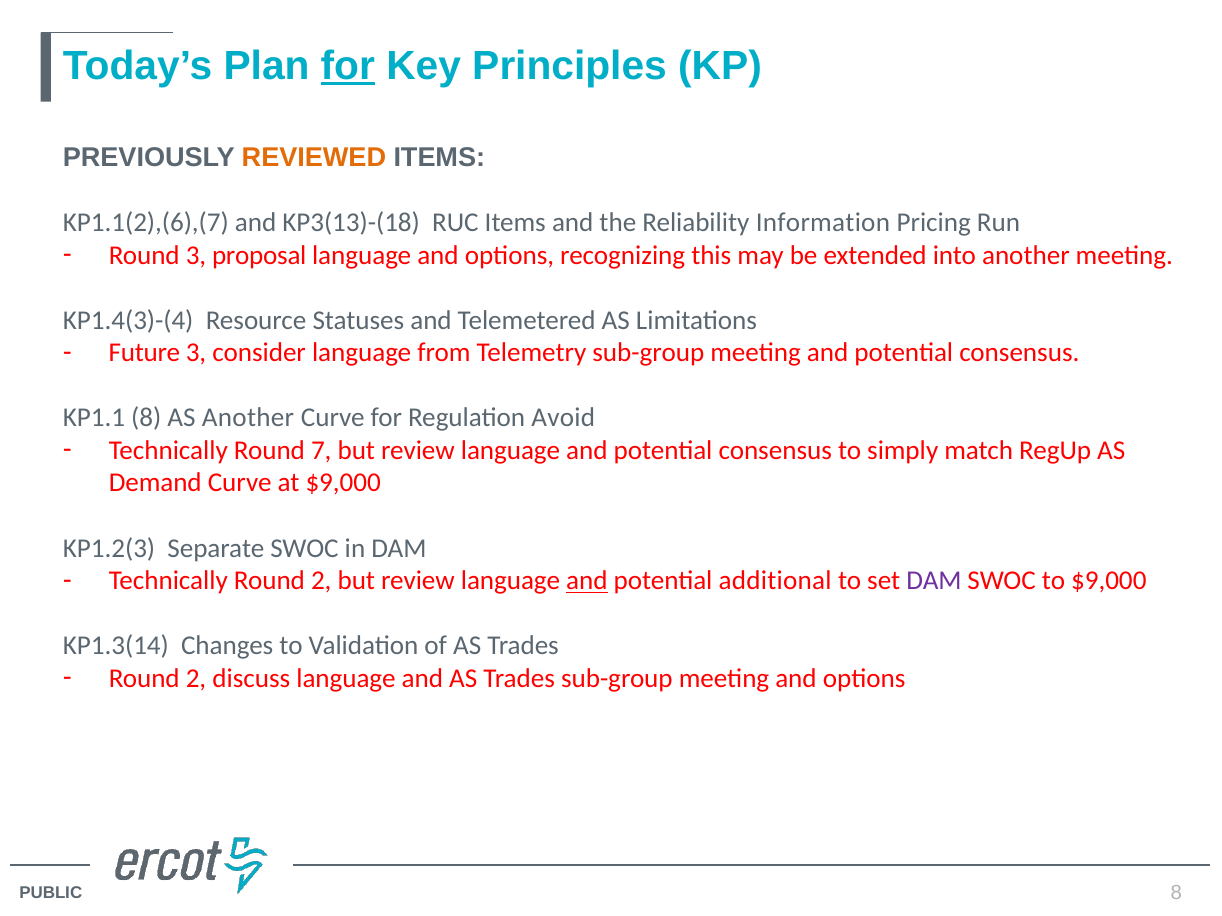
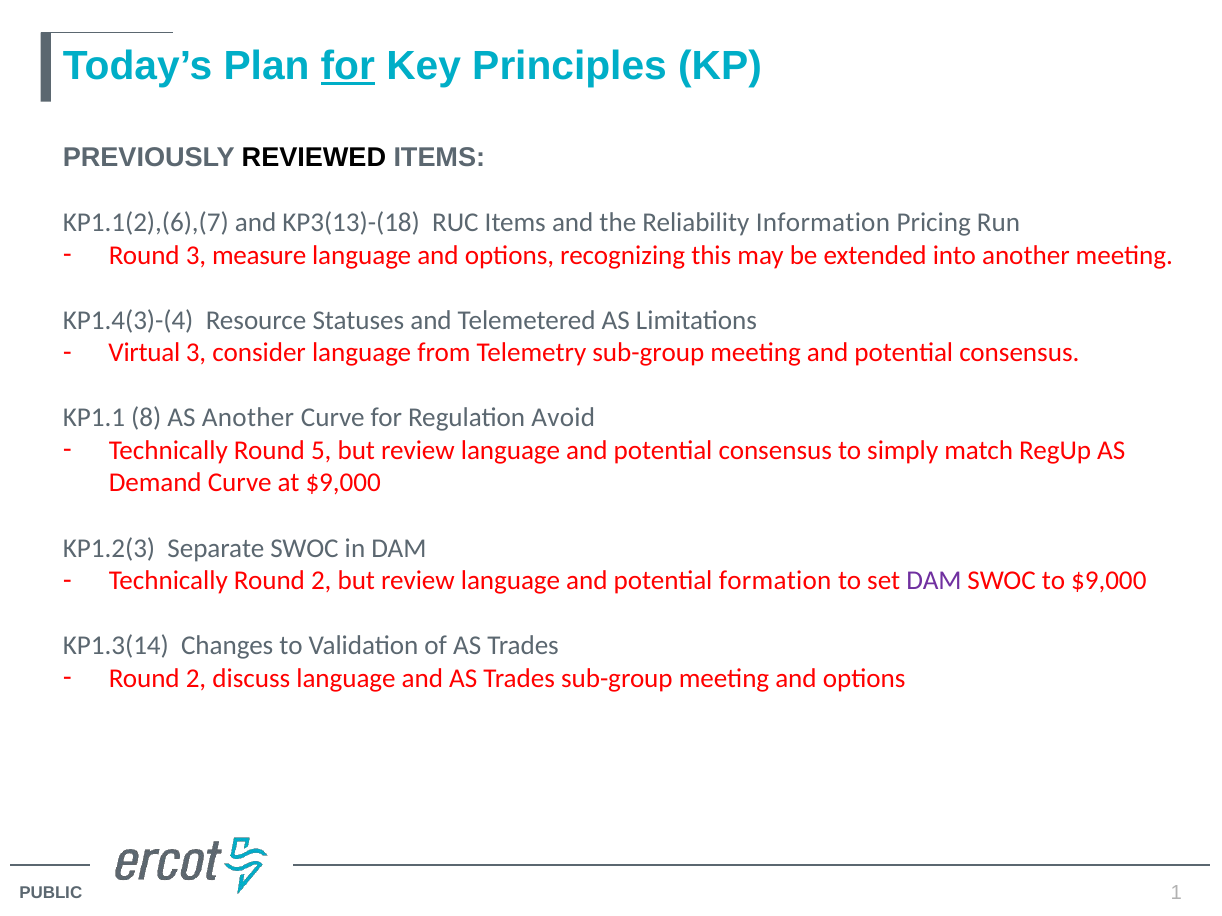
REVIEWED colour: orange -> black (314, 158)
proposal: proposal -> measure (259, 255)
Future: Future -> Virtual (144, 353)
7: 7 -> 5 (321, 451)
and underline: present -> none (587, 581)
additional: additional -> formation (775, 581)
8: 8 -> 1 (1176, 893)
